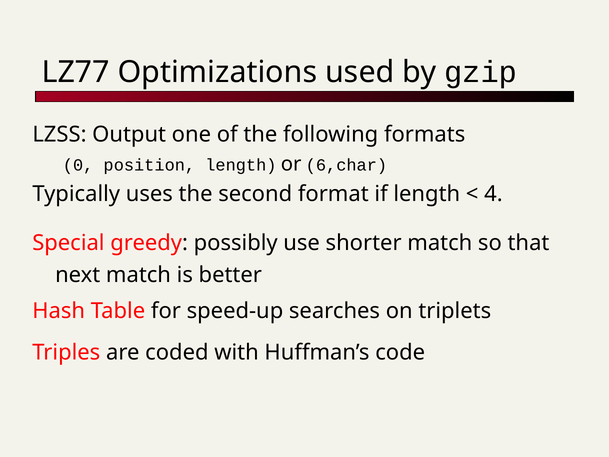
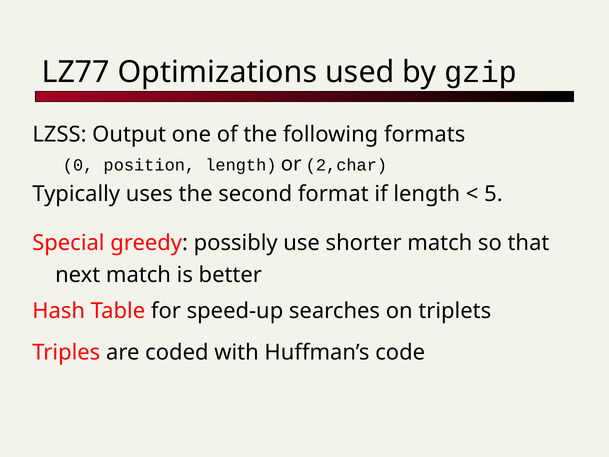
6,char: 6,char -> 2,char (346, 165)
4: 4 -> 5 (493, 194)
